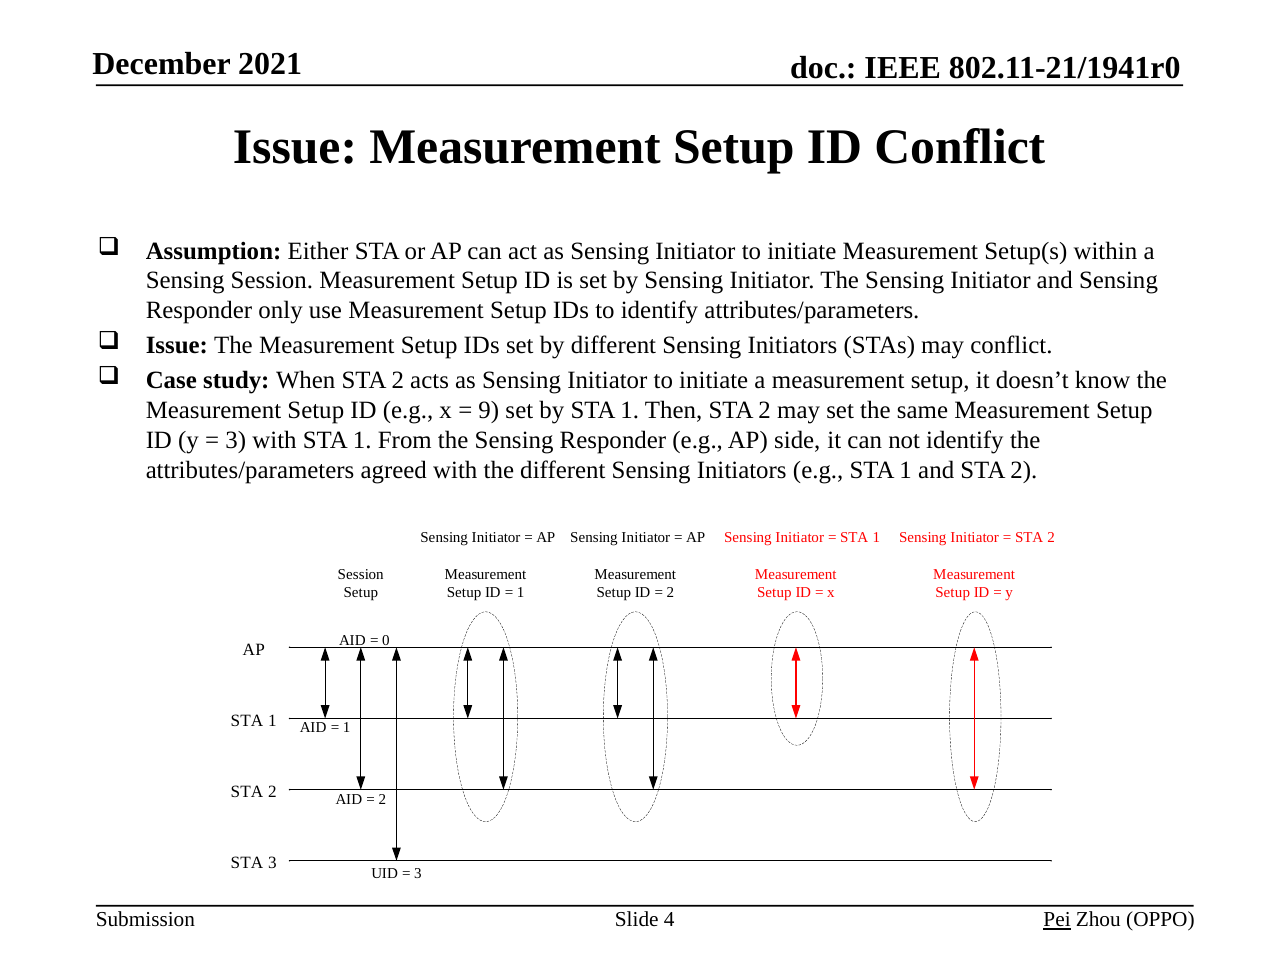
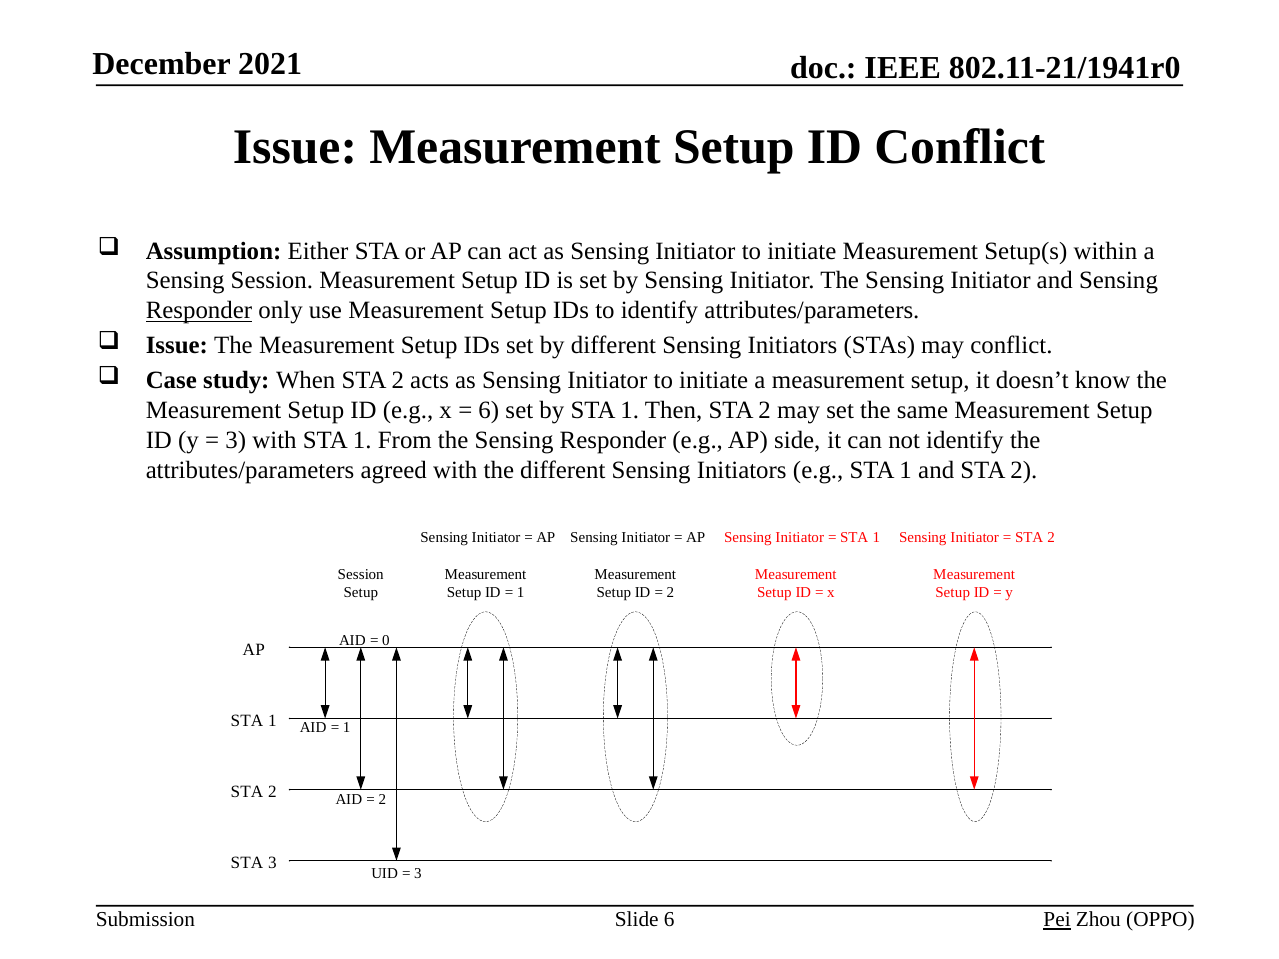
Responder underline: none -> present (199, 311)
9: 9 -> 6 (489, 410)
Slide 4: 4 -> 6 (669, 920)
